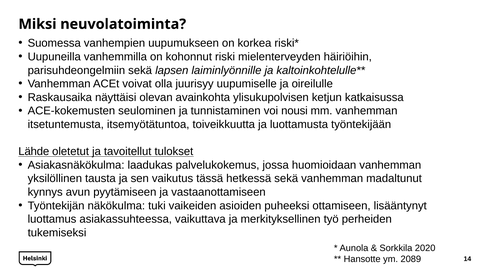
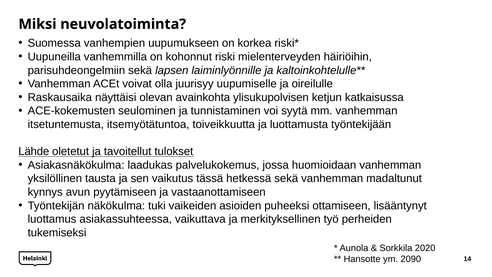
nousi: nousi -> syytä (294, 111)
2089: 2089 -> 2090 (411, 259)
